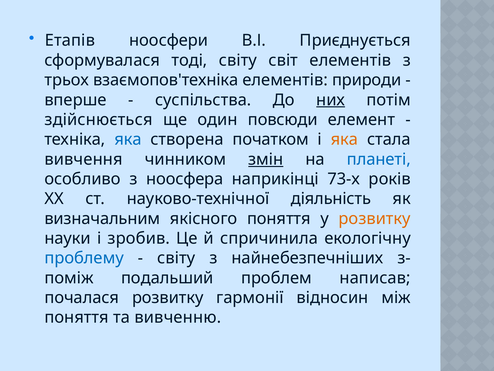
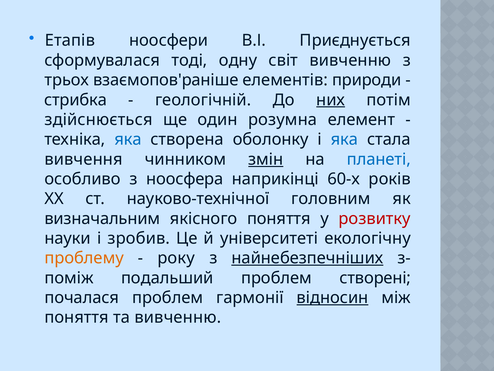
тоді світу: світу -> одну (238, 60)
світ елементів: елементів -> вивченню (350, 60)
взаємопов'техніка: взаємопов'техніка -> взаємопов'раніше (166, 80)
вперше: вперше -> стрибка (76, 100)
суспільства: суспільства -> геологічній (203, 100)
повсюди: повсюди -> розумна (283, 120)
початком: початком -> оболонку (271, 139)
яка colour: orange -> blue (345, 139)
73-х: 73-х -> 60-х (344, 179)
діяльність: діяльність -> головним (331, 199)
розвитку colour: orange -> red (375, 218)
спричинила: спричинила -> університеті (269, 238)
проблему colour: blue -> orange (84, 258)
світу: світу -> року (176, 258)
найнебезпечніших underline: none -> present (307, 258)
написав: написав -> створені (375, 278)
почалася розвитку: розвитку -> проблем (168, 297)
відносин underline: none -> present (333, 297)
